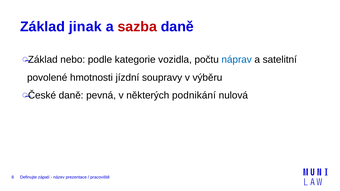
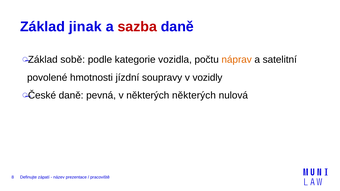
nebo: nebo -> sobě (73, 60)
náprav colour: blue -> orange (237, 60)
výběru: výběru -> vozidly (207, 78)
některých podnikání: podnikání -> některých (194, 96)
